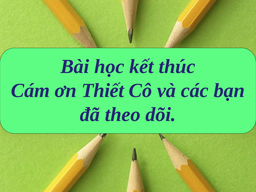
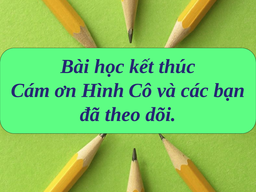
Thiết: Thiết -> Hình (103, 90)
